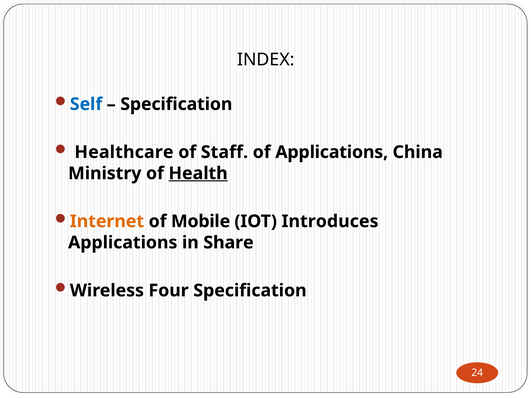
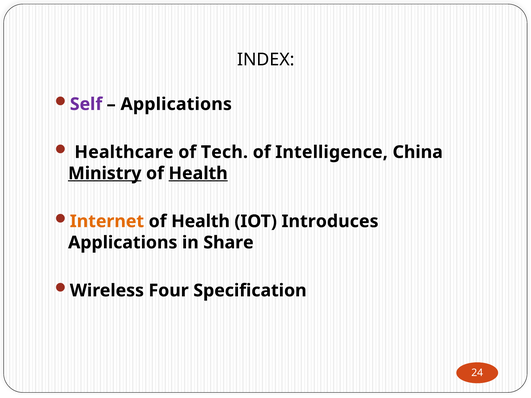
Self colour: blue -> purple (86, 104)
Specification: Specification -> Applications (176, 104)
Staff: Staff -> Tech (224, 152)
of Applications: Applications -> Intelligence (332, 152)
Ministry underline: none -> present (105, 173)
Mobile: Mobile -> Health (201, 221)
